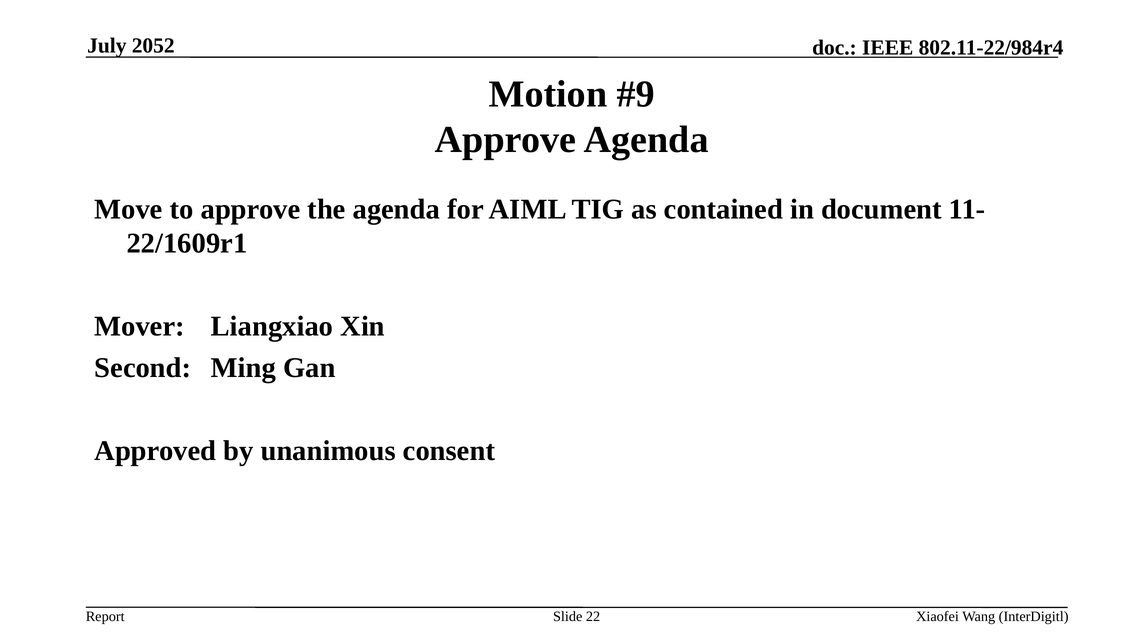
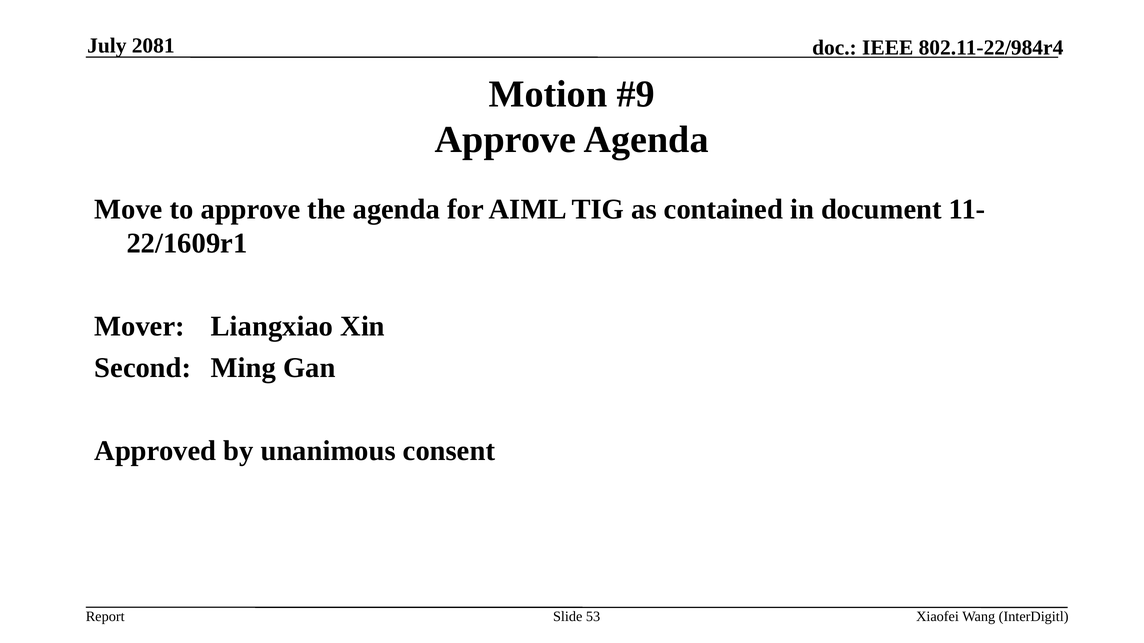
2052: 2052 -> 2081 (153, 45)
22: 22 -> 53 (593, 617)
